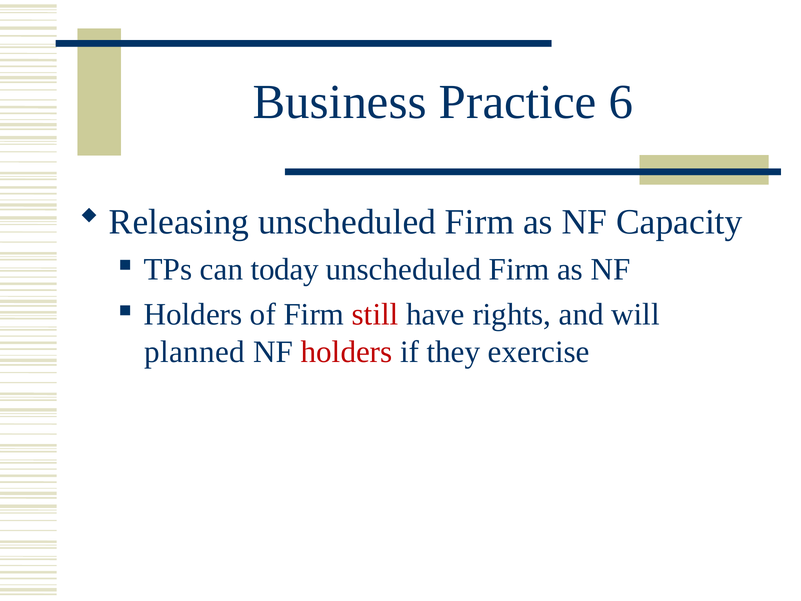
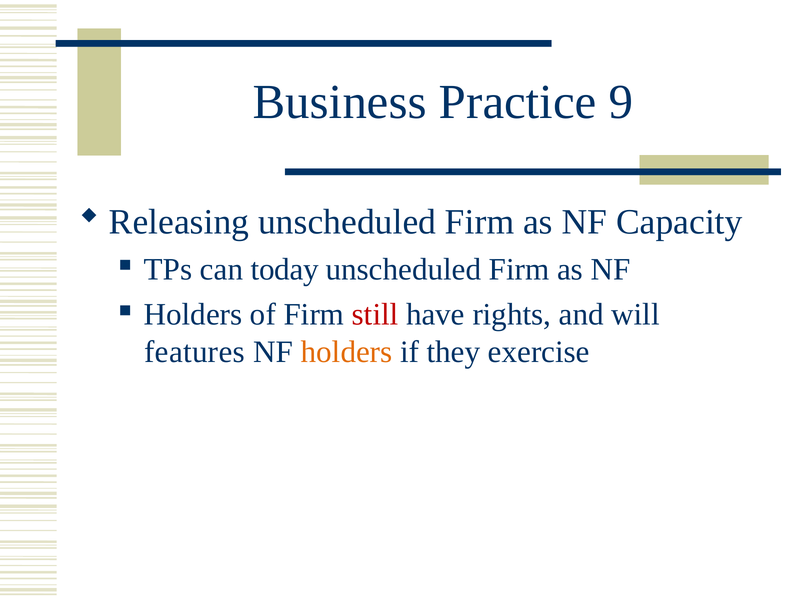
6: 6 -> 9 (621, 102)
planned: planned -> features (195, 352)
holders colour: red -> orange (347, 352)
